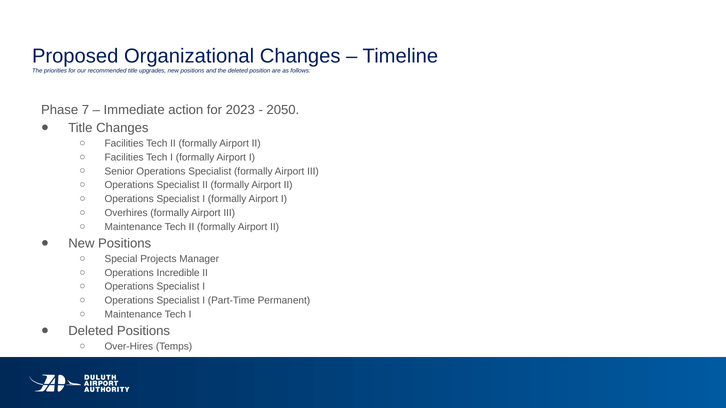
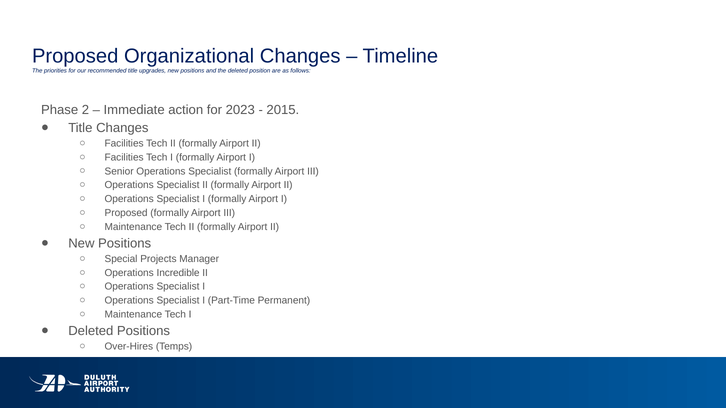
7: 7 -> 2 (85, 110)
2050: 2050 -> 2015 (283, 110)
Overhires: Overhires -> Proposed (126, 213)
